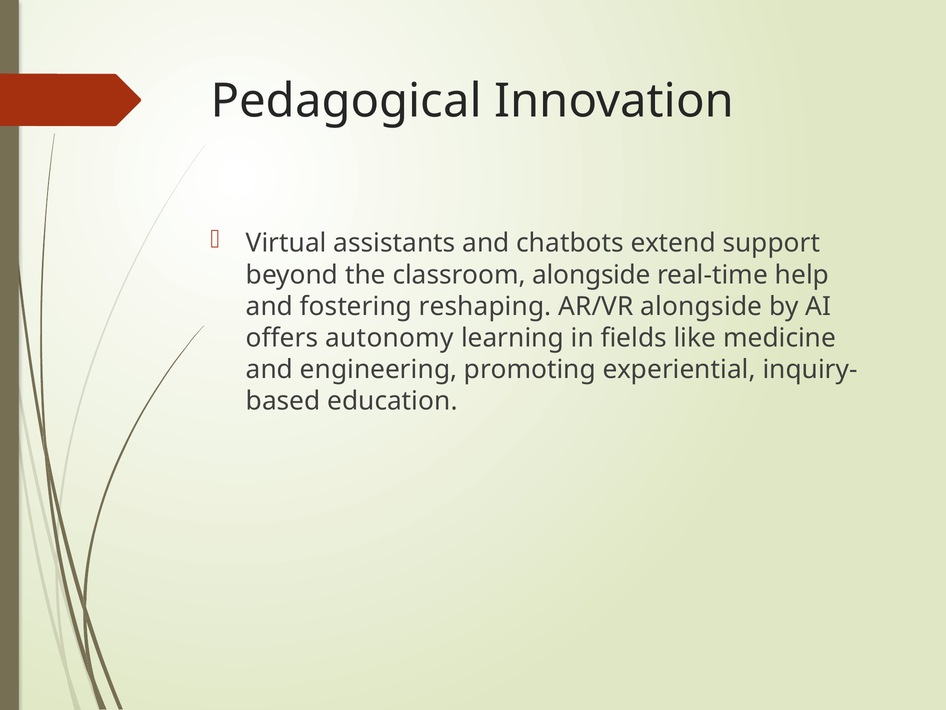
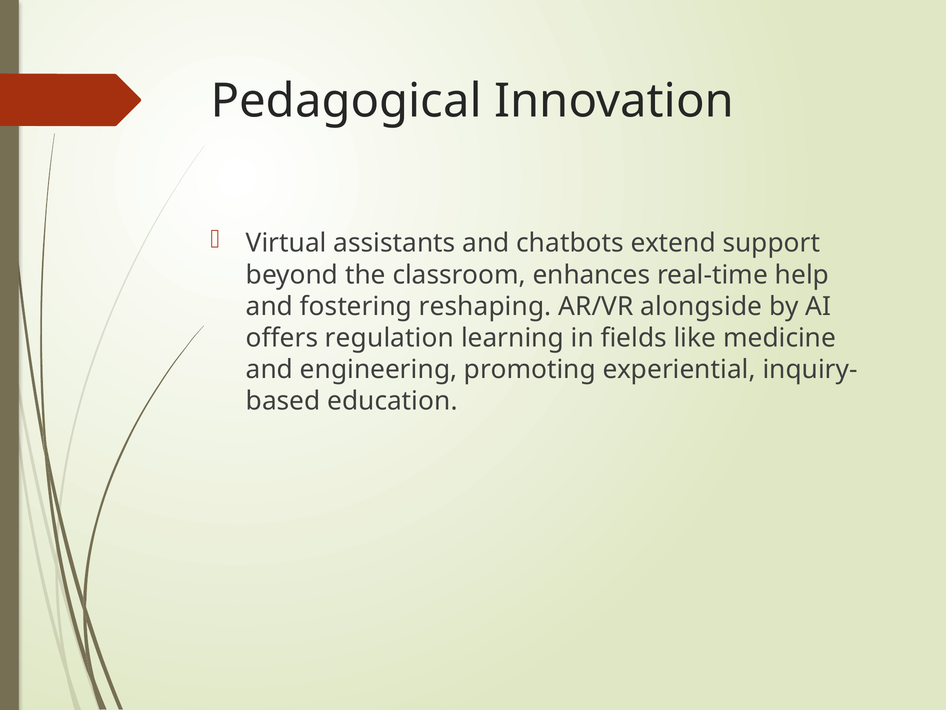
classroom alongside: alongside -> enhances (591, 275)
autonomy: autonomy -> regulation (390, 338)
